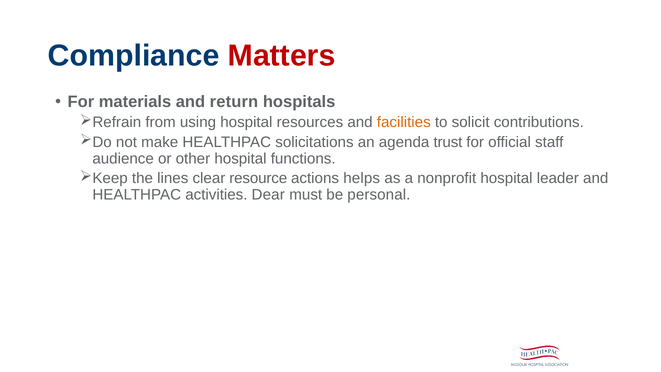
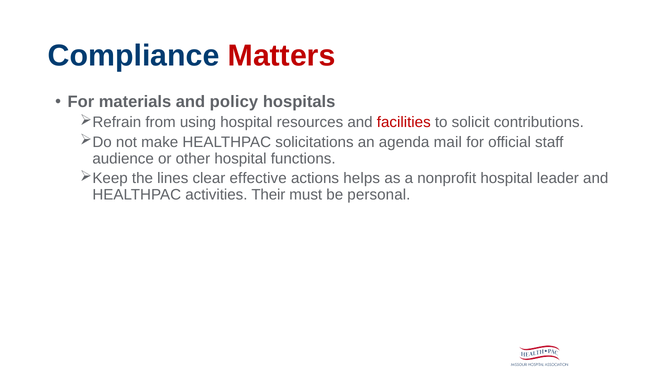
return: return -> policy (234, 102)
facilities colour: orange -> red (404, 122)
trust: trust -> mail (448, 142)
resource: resource -> effective (258, 178)
Dear: Dear -> Their (268, 195)
